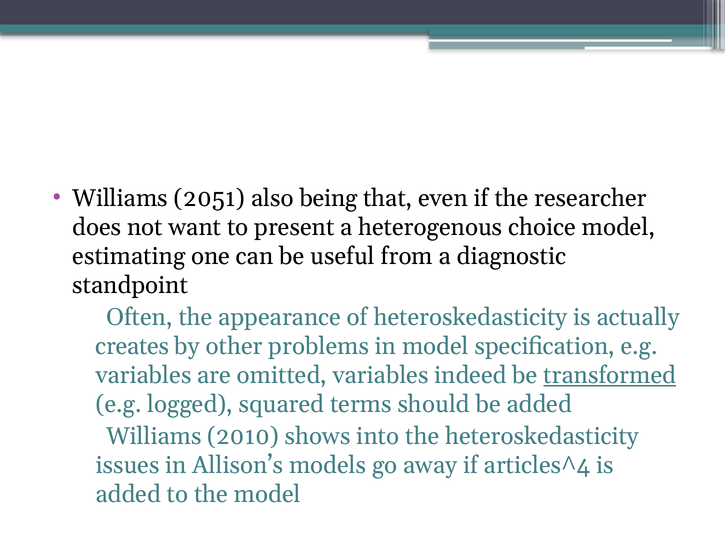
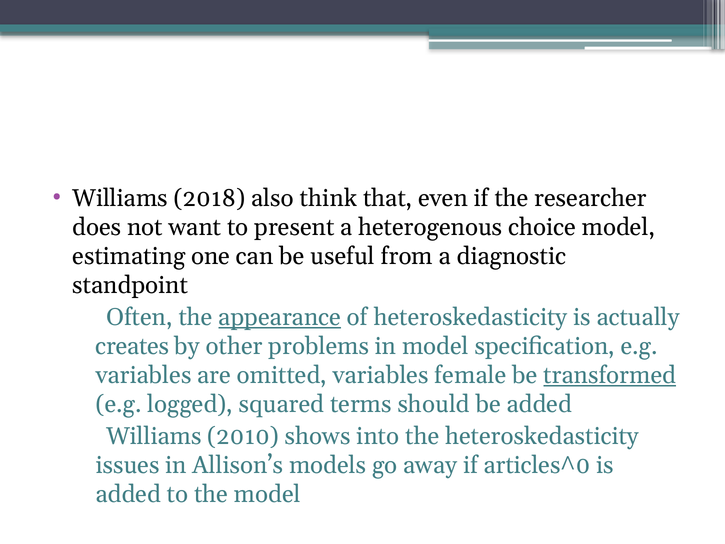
2051: 2051 -> 2018 (209, 198)
being: being -> think (328, 198)
appearance underline: none -> present (280, 317)
indeed: indeed -> female (470, 375)
articles^4: articles^4 -> articles^0 (537, 465)
